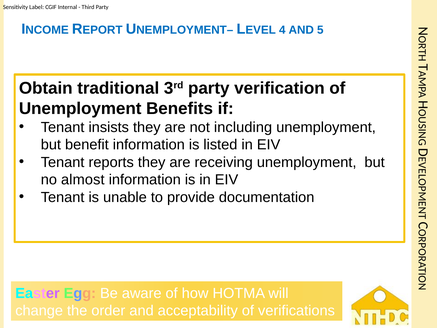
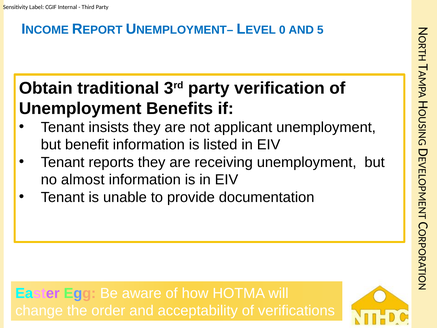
4: 4 -> 0 (282, 30)
including: including -> applicant (243, 127)
